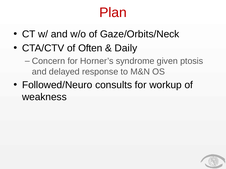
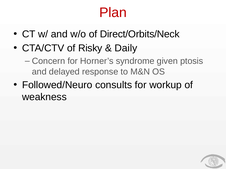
Gaze/Orbits/Neck: Gaze/Orbits/Neck -> Direct/Orbits/Neck (140, 34)
Often: Often -> Risky (90, 48)
